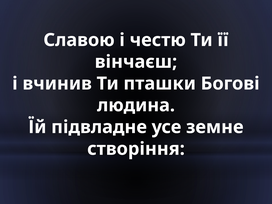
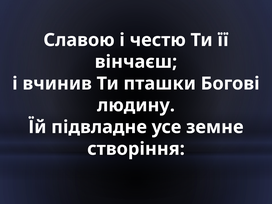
людина: людина -> людину (136, 105)
